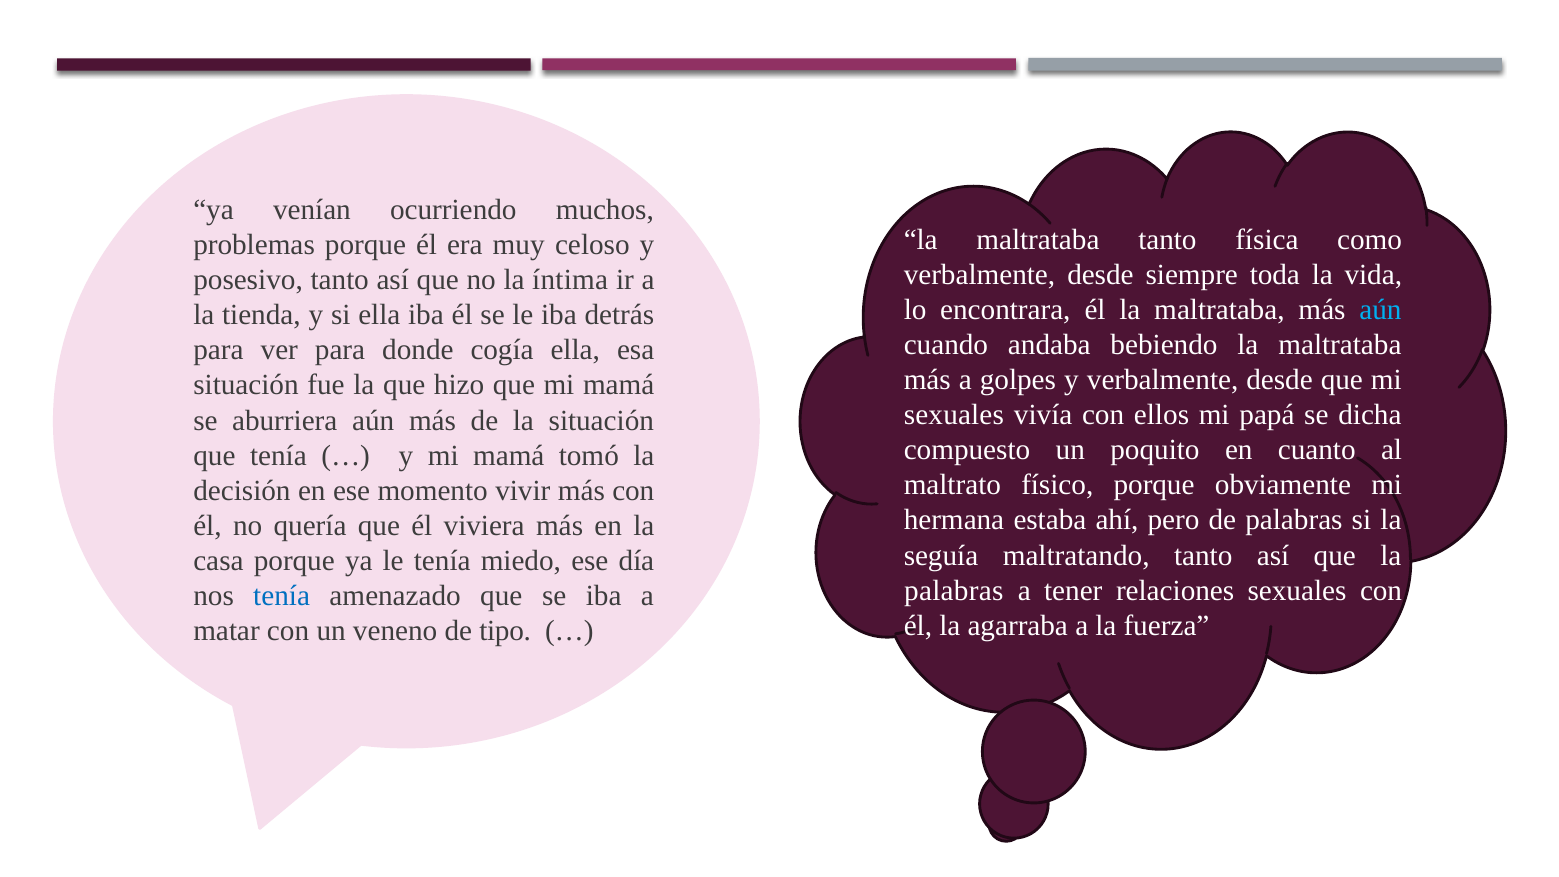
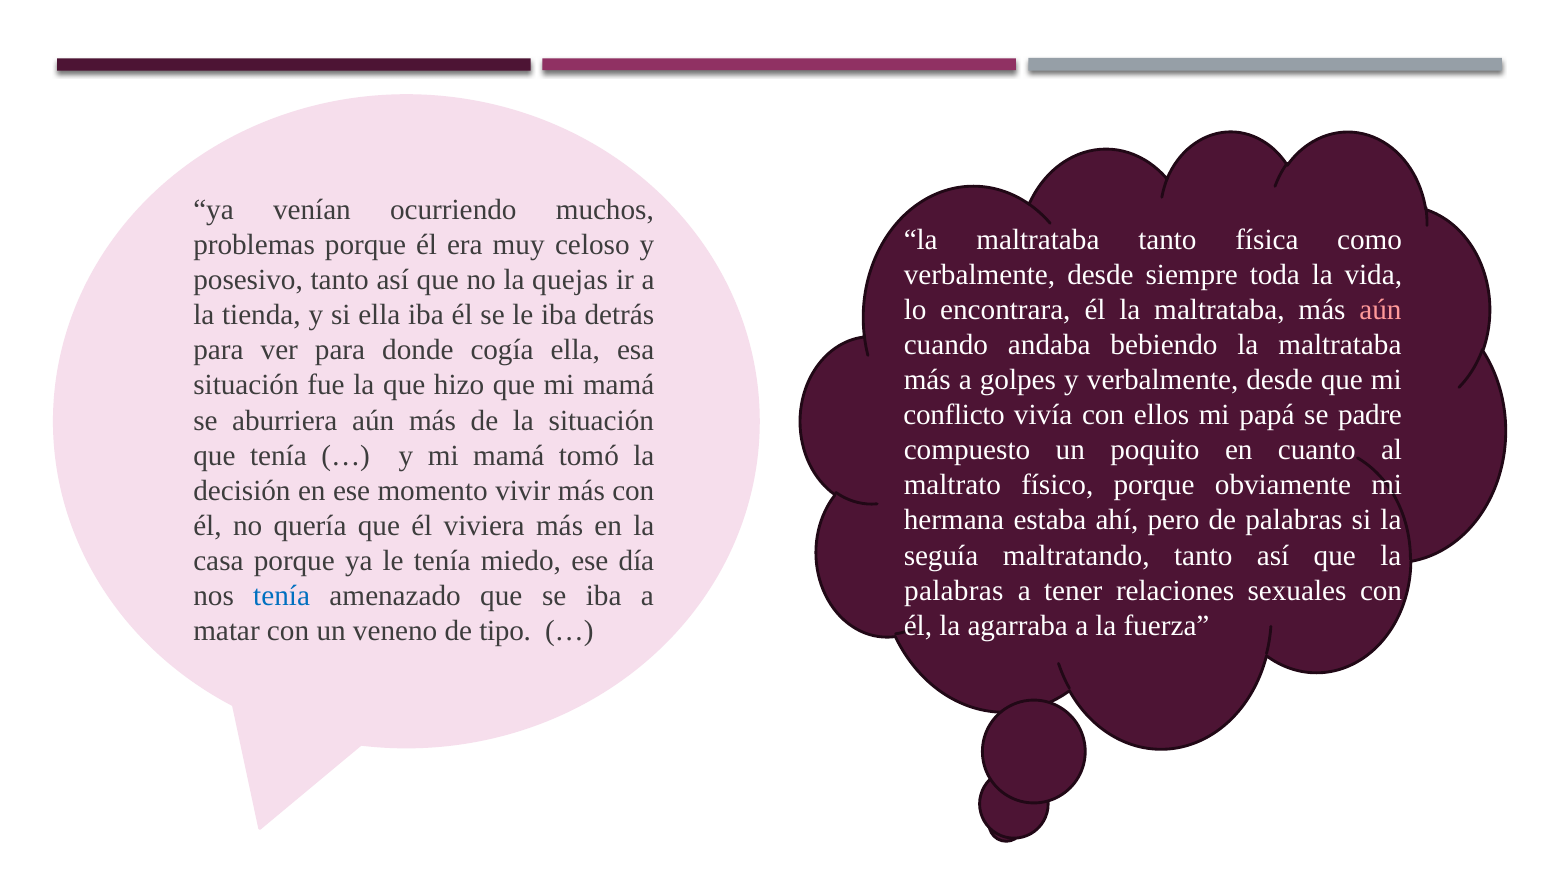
íntima: íntima -> quejas (570, 280)
aún colour: light blue -> pink (1380, 310)
sexuales: sexuales -> conflicto (954, 415)
dicha: dicha -> padre (1370, 415)
